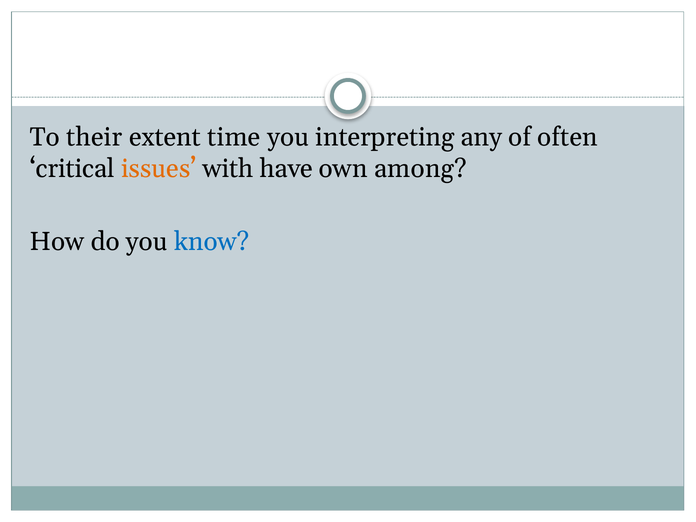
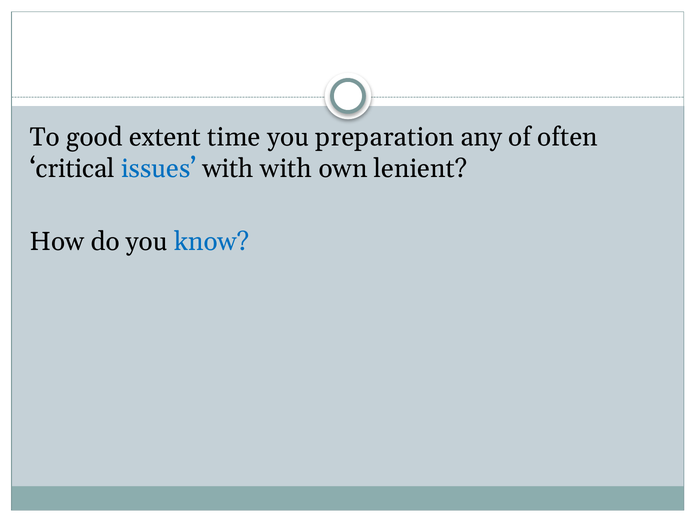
their: their -> good (95, 137)
interpreting: interpreting -> preparation (385, 137)
issues colour: orange -> blue (159, 169)
with have: have -> with (286, 169)
among: among -> lenient (420, 169)
